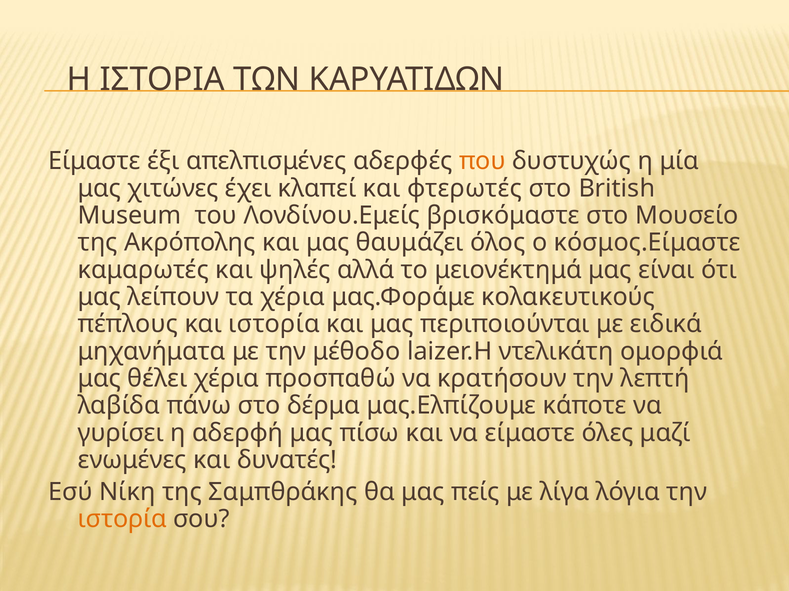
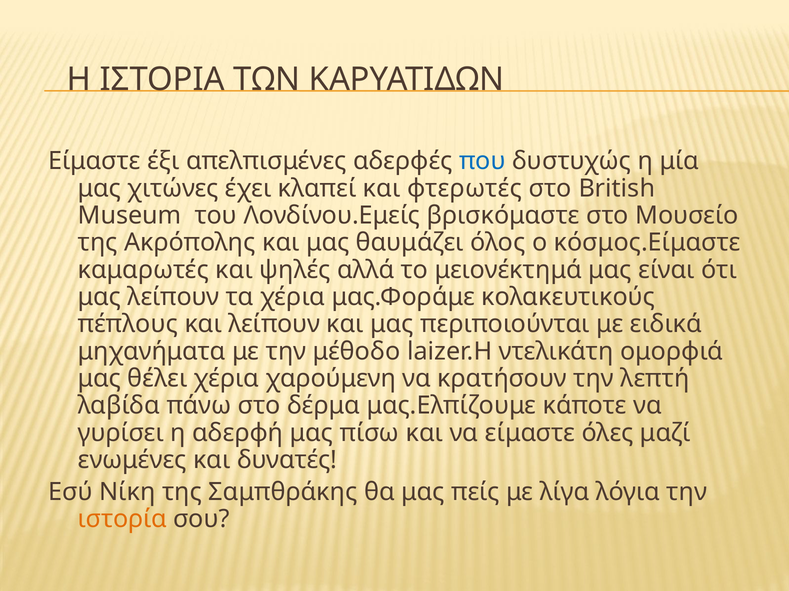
που colour: orange -> blue (482, 161)
και ιστορία: ιστορία -> λείπουν (274, 325)
προσπαθώ: προσπαθώ -> χαρούμενη (331, 379)
